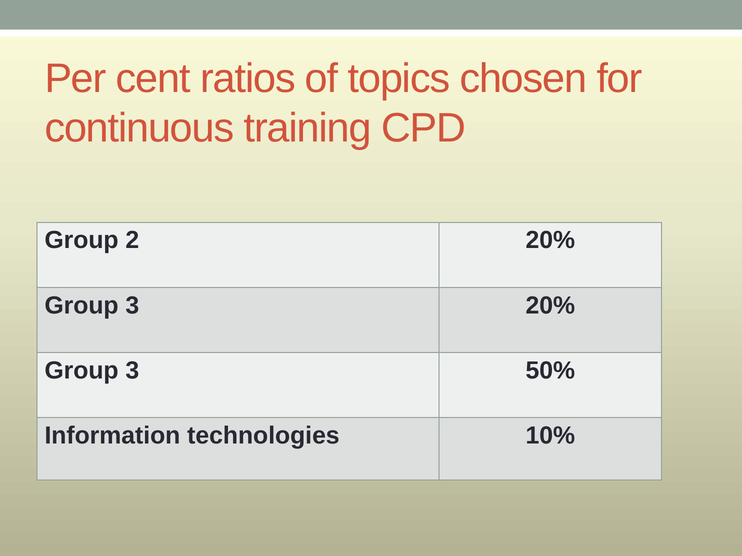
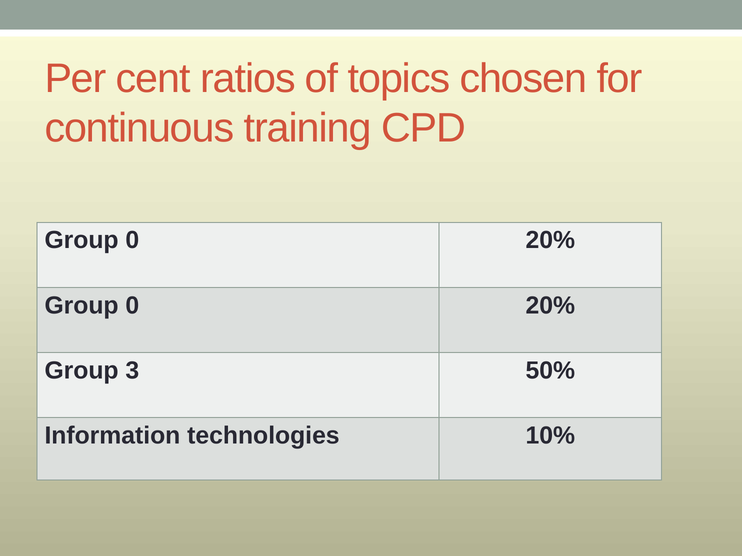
2: 2 -> 0 (132, 241)
3: 3 -> 0 (132, 306)
